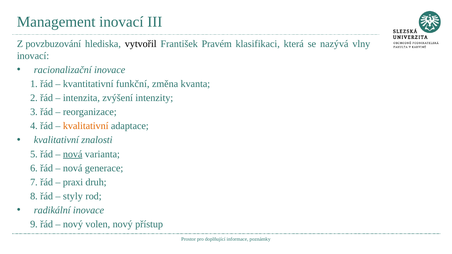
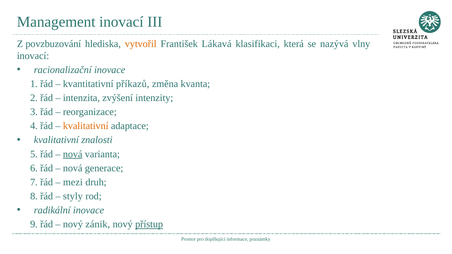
vytvořil colour: black -> orange (141, 44)
Pravém: Pravém -> Lákavá (217, 44)
funkční: funkční -> příkazů (133, 84)
praxi: praxi -> mezi (73, 182)
volen: volen -> zánik (98, 224)
přístup underline: none -> present (149, 224)
